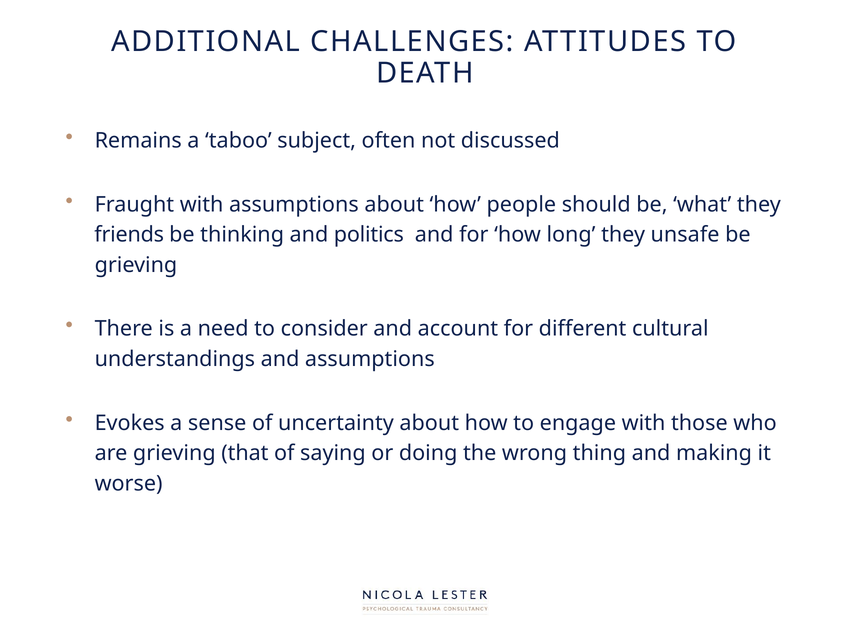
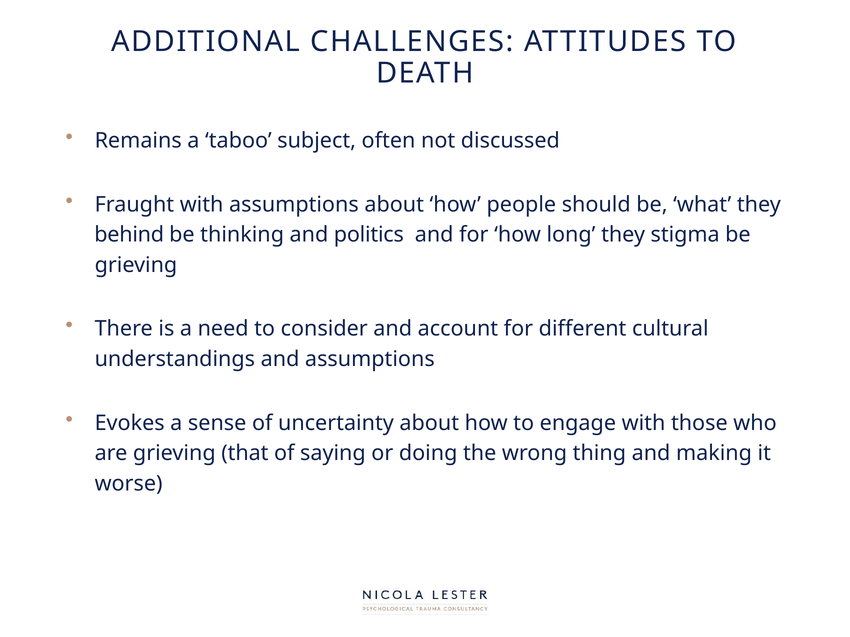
friends: friends -> behind (129, 235)
unsafe: unsafe -> stigma (685, 235)
